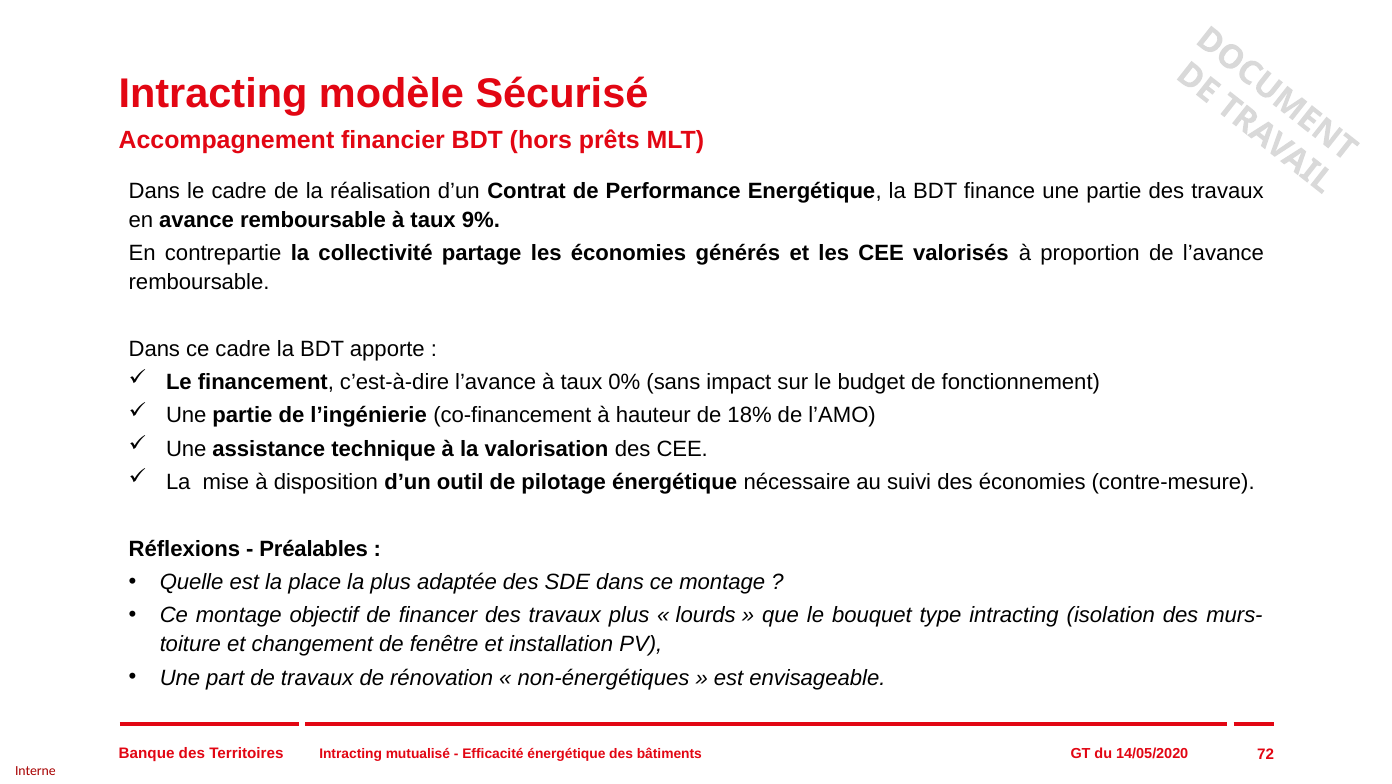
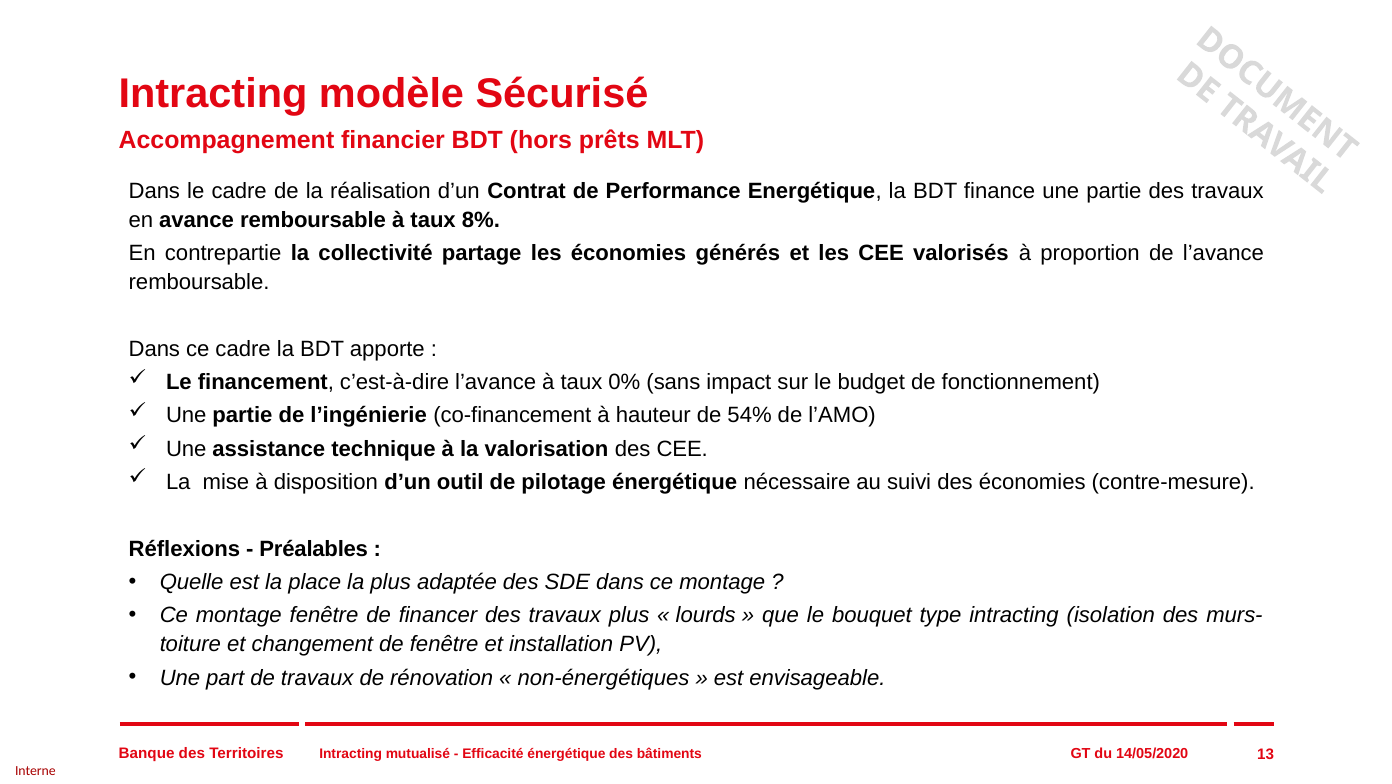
9%: 9% -> 8% (481, 220)
18%: 18% -> 54% (750, 416)
montage objectif: objectif -> fenêtre (324, 615)
72: 72 -> 13 (1266, 754)
